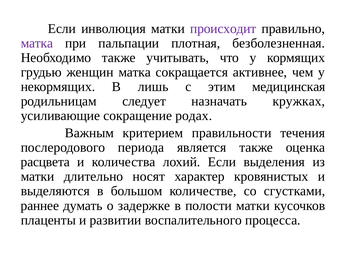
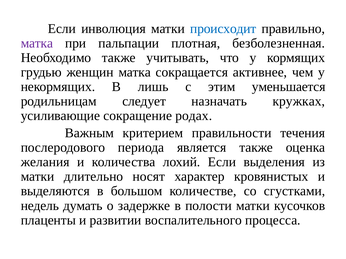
происходит colour: purple -> blue (223, 29)
медицинская: медицинская -> уменьшается (289, 87)
расцвета: расцвета -> желания (45, 162)
раннее: раннее -> недель (40, 206)
